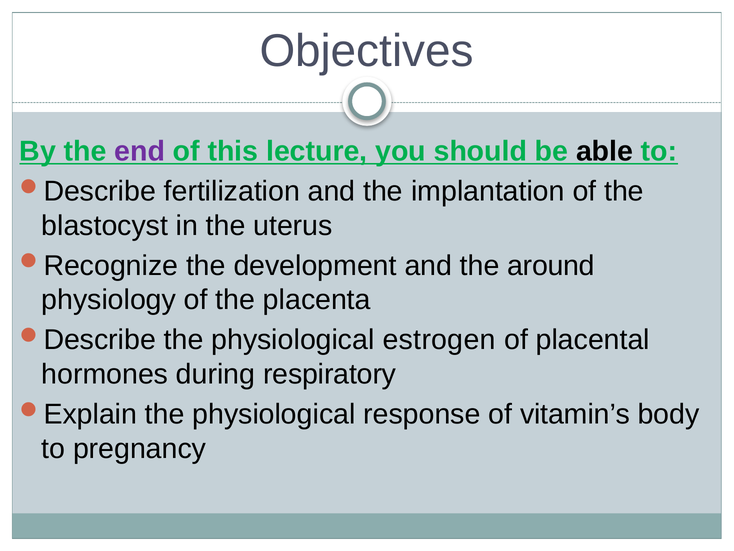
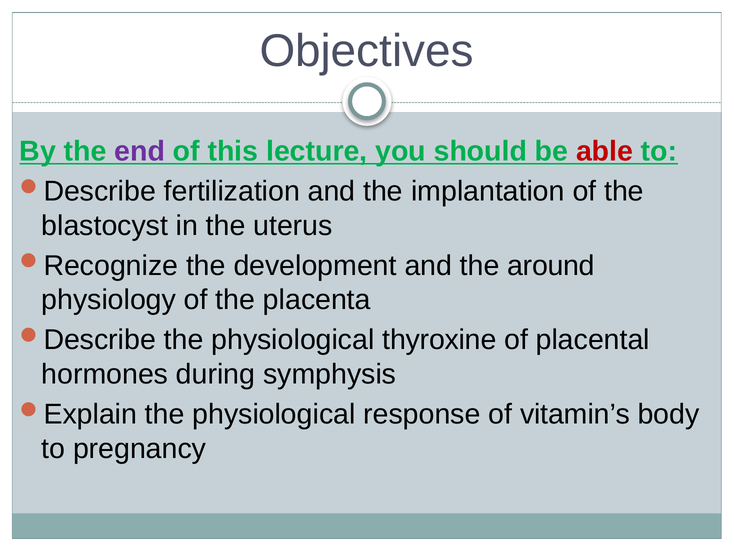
able colour: black -> red (605, 151)
estrogen: estrogen -> thyroxine (439, 340)
respiratory: respiratory -> symphysis (330, 374)
